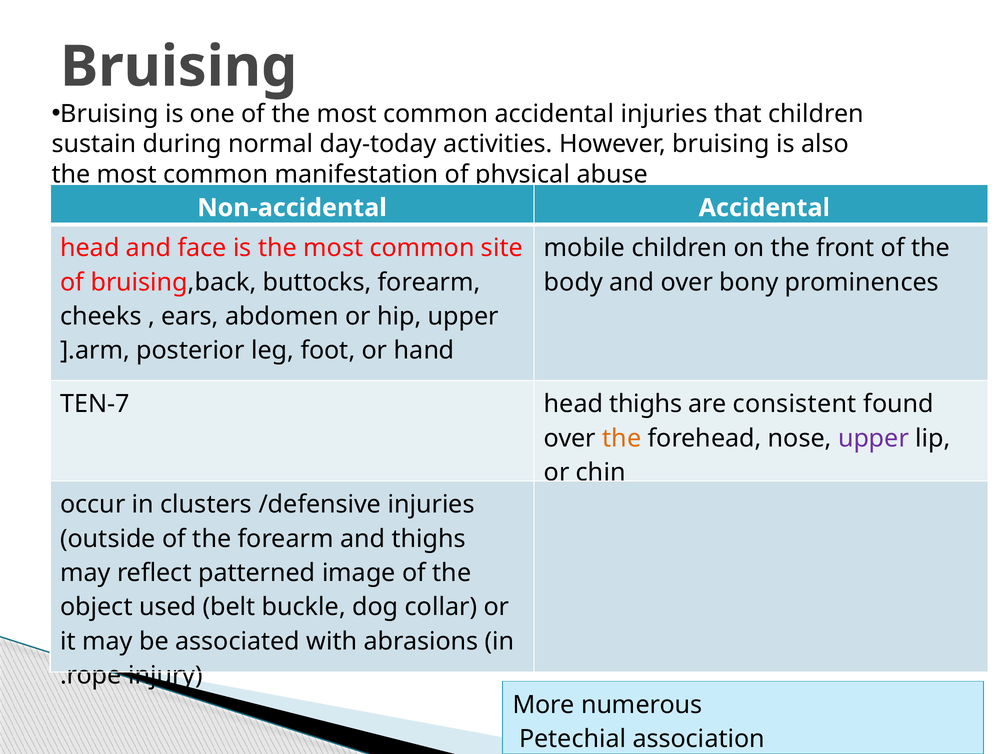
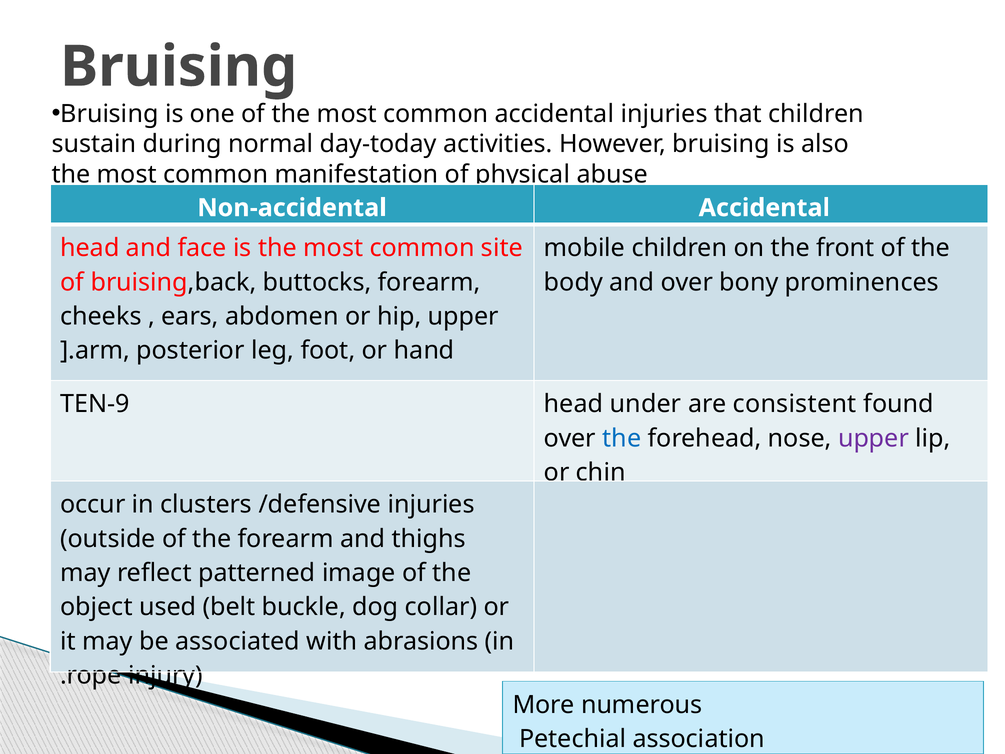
TEN-7: TEN-7 -> TEN-9 (95, 404)
head thighs: thighs -> under (645, 404)
the colour: orange -> blue (622, 438)
